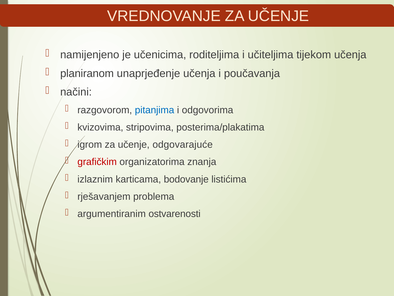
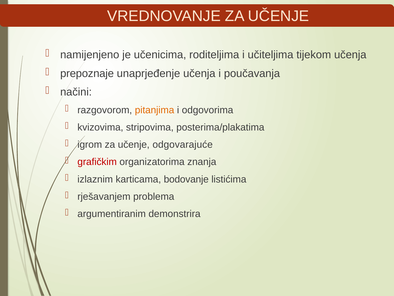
planiranom: planiranom -> prepoznaje (87, 73)
pitanjima colour: blue -> orange (155, 110)
ostvarenosti: ostvarenosti -> demonstrira (175, 214)
